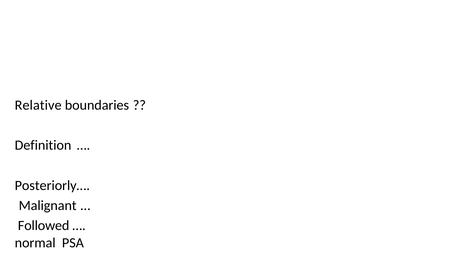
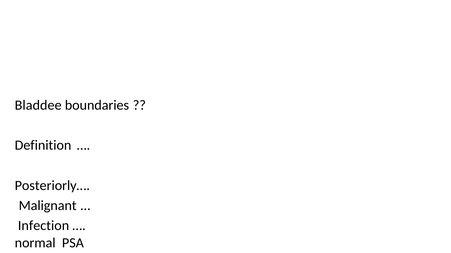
Relative: Relative -> Bladdee (38, 106)
Followed: Followed -> Infection (44, 226)
